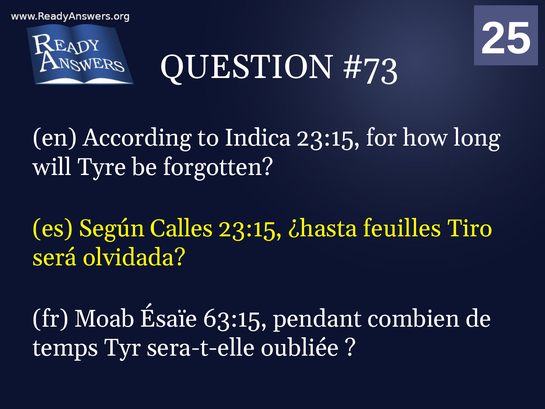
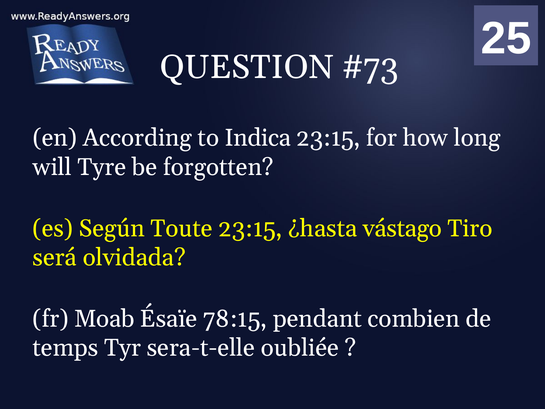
Calles: Calles -> Toute (181, 228)
feuilles: feuilles -> vástago (402, 228)
63:15: 63:15 -> 78:15 (235, 319)
